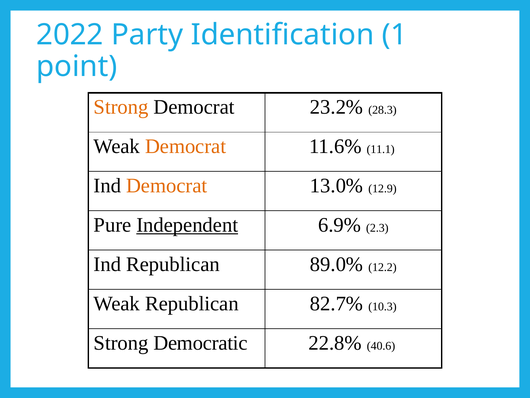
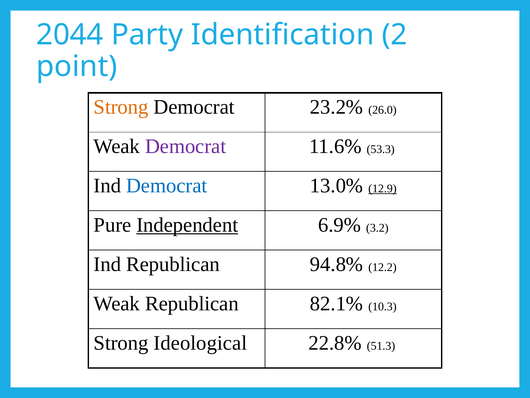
2022: 2022 -> 2044 (70, 35)
1: 1 -> 2 (395, 35)
28.3: 28.3 -> 26.0 (382, 110)
Democrat colour: orange -> purple (186, 146)
11.1: 11.1 -> 53.3 (381, 149)
Democrat colour: orange -> blue (167, 185)
12.9 underline: none -> present (382, 188)
2.3: 2.3 -> 3.2 (377, 228)
89.0%: 89.0% -> 94.8% (337, 264)
82.7%: 82.7% -> 82.1% (337, 303)
Democratic: Democratic -> Ideological (200, 342)
40.6: 40.6 -> 51.3 (381, 345)
